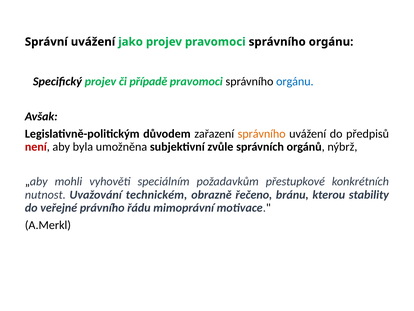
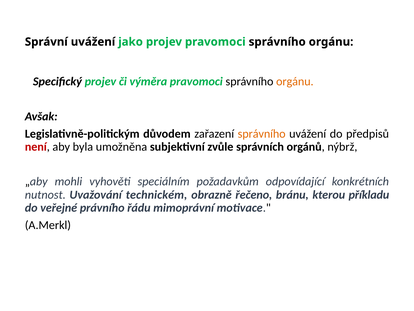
případě: případě -> výměra (148, 82)
orgánu colour: blue -> orange (295, 82)
přestupkové: přestupkové -> odpovídající (295, 181)
stability: stability -> příkladu (369, 194)
